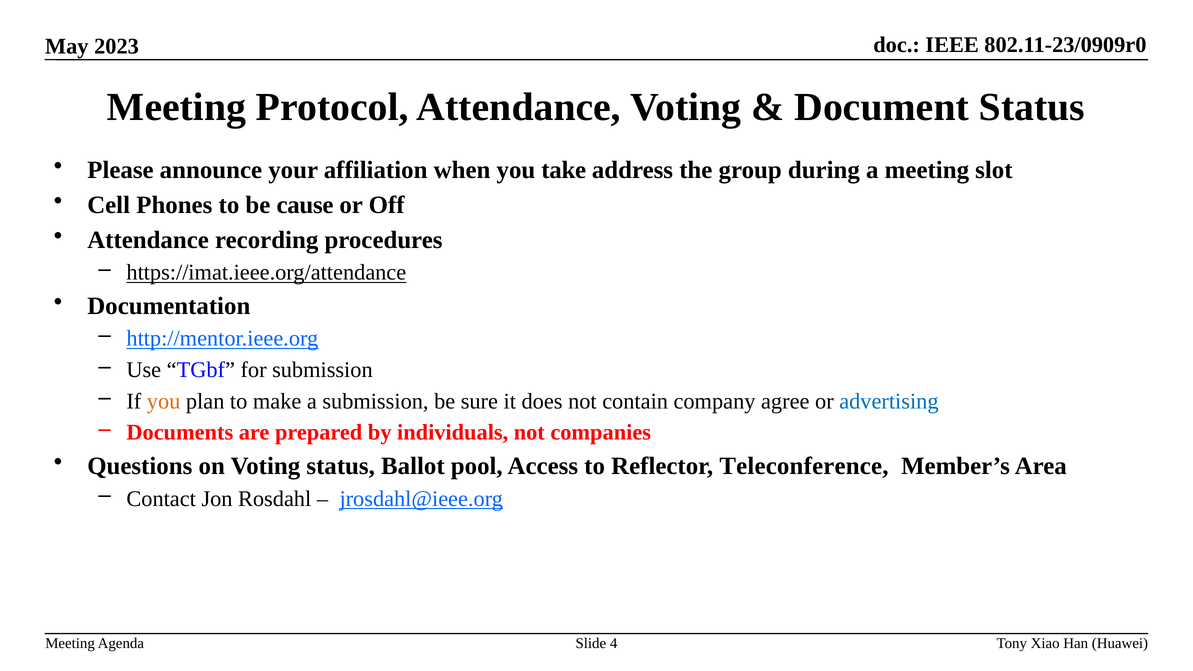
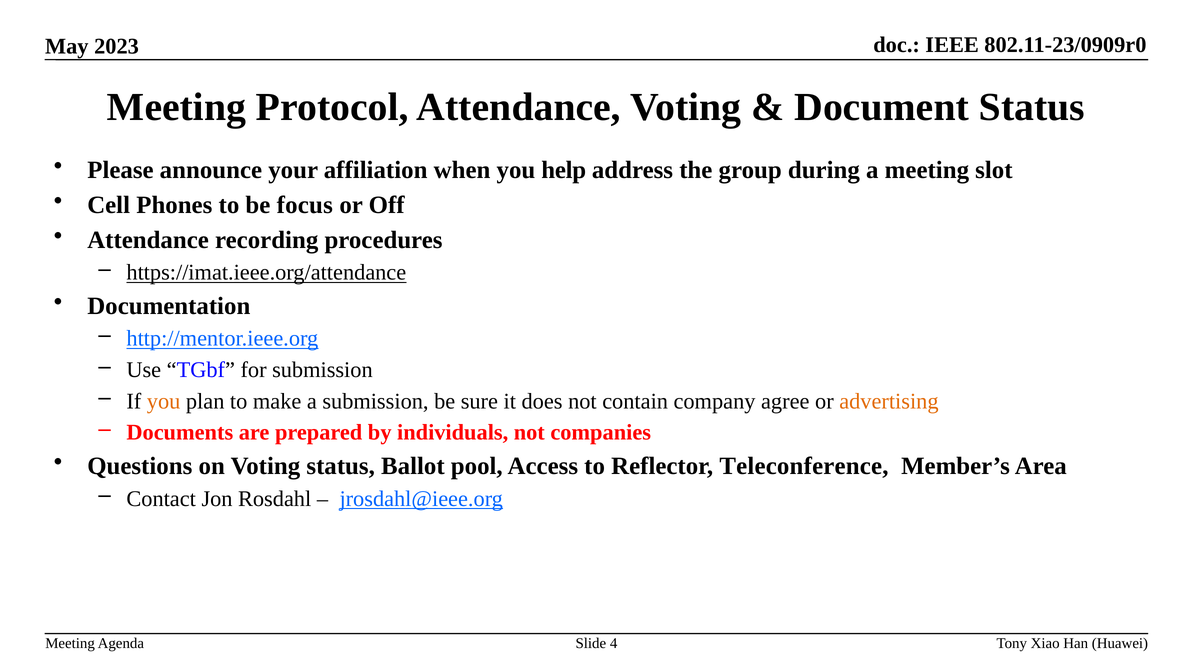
take: take -> help (564, 170)
cause: cause -> focus (305, 205)
advertising colour: blue -> orange (889, 401)
